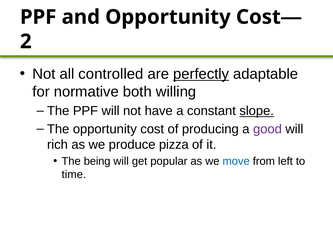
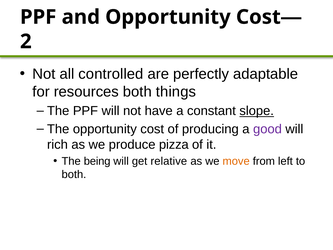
perfectly underline: present -> none (201, 74)
normative: normative -> resources (86, 92)
willing: willing -> things (176, 92)
popular: popular -> relative (169, 161)
move colour: blue -> orange (236, 161)
time: time -> both (74, 174)
